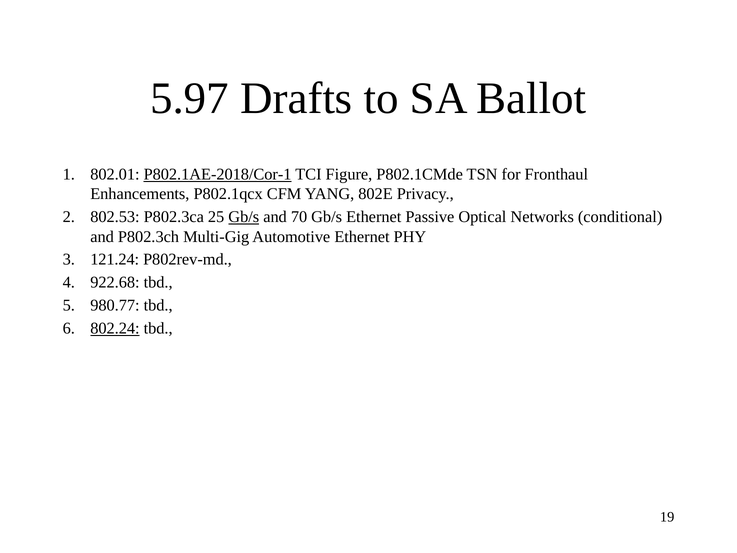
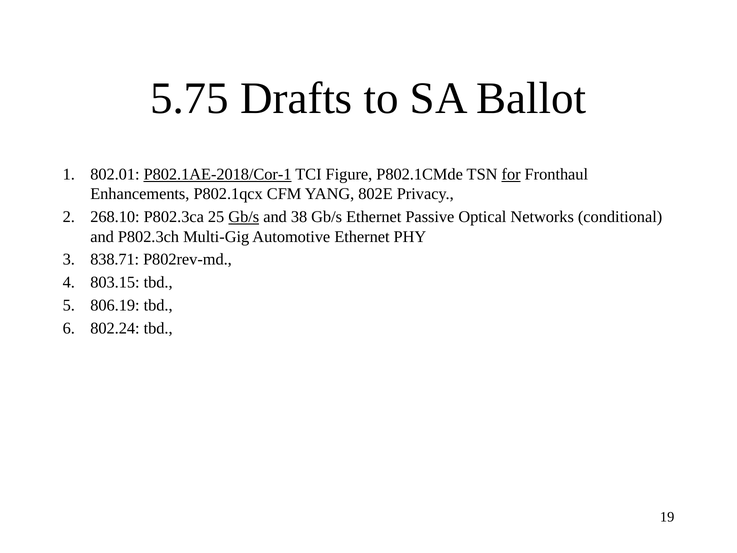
5.97: 5.97 -> 5.75 (189, 98)
for underline: none -> present (511, 174)
802.53: 802.53 -> 268.10 (115, 217)
70: 70 -> 38 (299, 217)
121.24: 121.24 -> 838.71 (115, 259)
922.68: 922.68 -> 803.15 (115, 282)
980.77: 980.77 -> 806.19 (115, 305)
802.24 underline: present -> none (115, 328)
